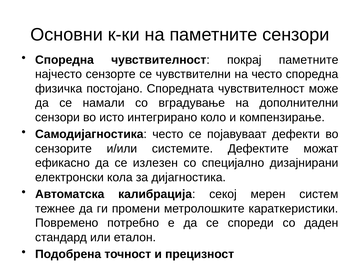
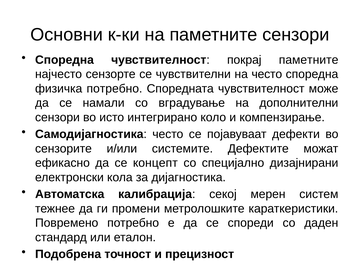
физичка постојано: постојано -> потребно (114, 89)
излезен: излезен -> концепт (155, 163)
